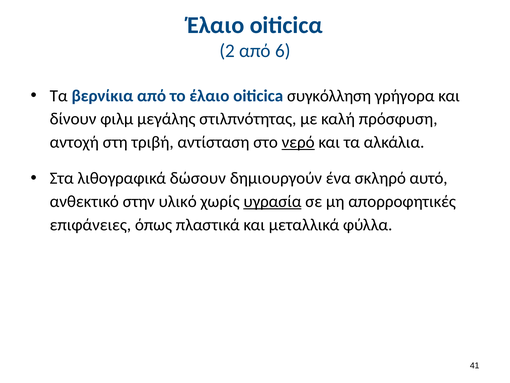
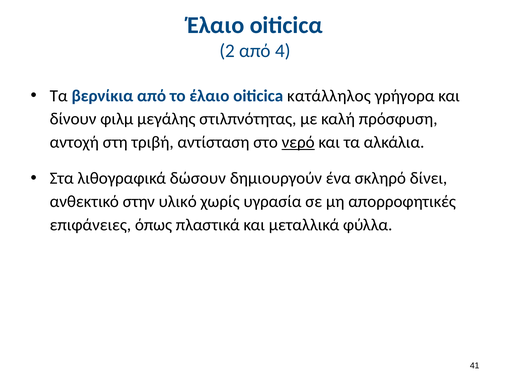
6: 6 -> 4 (283, 51)
συγκόλληση: συγκόλληση -> κατάλληλος (329, 96)
αυτό: αυτό -> δίνει (428, 178)
υγρασία underline: present -> none (272, 201)
